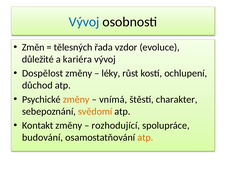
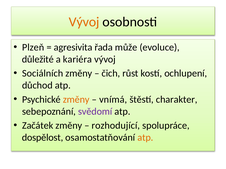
Vývoj colour: blue -> orange (84, 22)
Změn: Změn -> Plzeň (33, 47)
tělesných: tělesných -> agresivita (73, 47)
vzdor: vzdor -> může (126, 47)
Dospělost: Dospělost -> Sociálních (43, 74)
léky: léky -> čich (111, 74)
svědomí colour: orange -> purple (95, 112)
Kontakt: Kontakt -> Začátek (38, 126)
budování: budování -> dospělost (43, 138)
